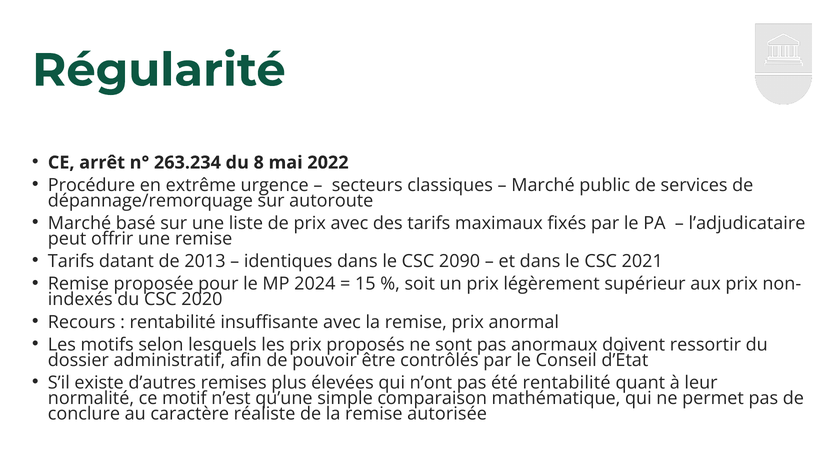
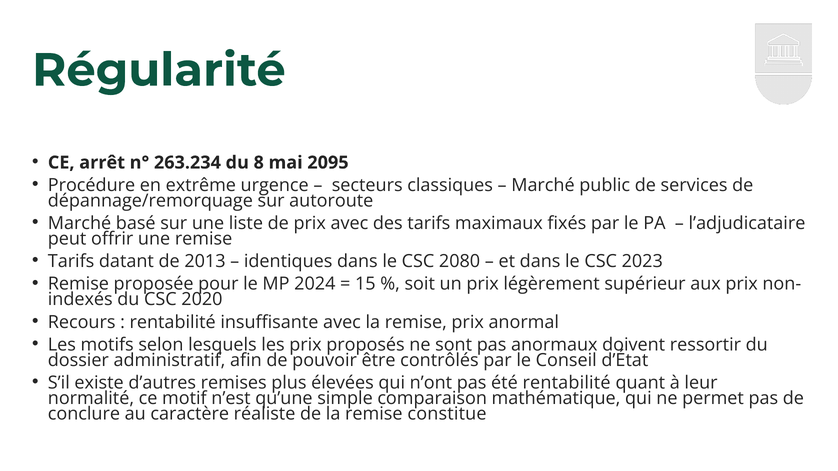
2022: 2022 -> 2095 (328, 163)
2090: 2090 -> 2080 (460, 262)
2021: 2021 -> 2023 (642, 262)
autorisée: autorisée -> constitue (447, 414)
